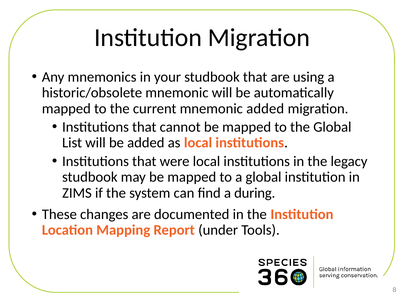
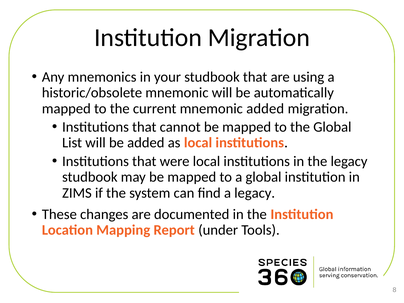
a during: during -> legacy (255, 193)
